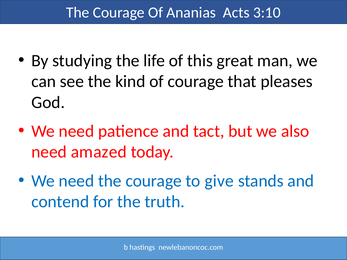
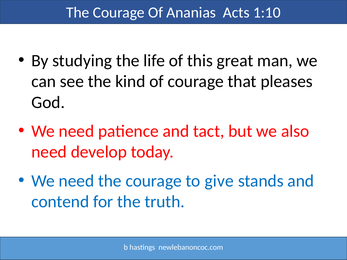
3:10: 3:10 -> 1:10 (267, 12)
amazed: amazed -> develop (99, 152)
